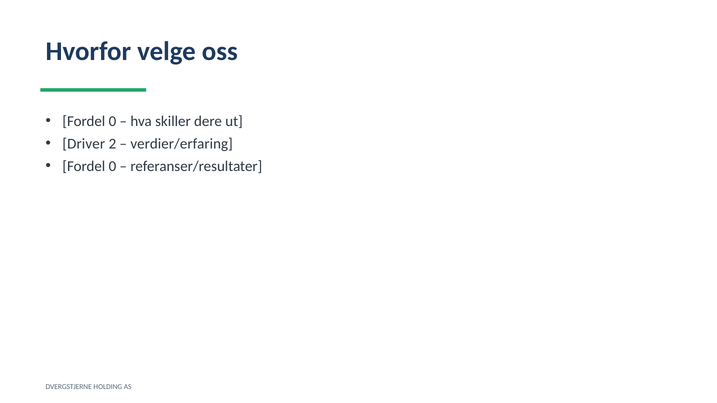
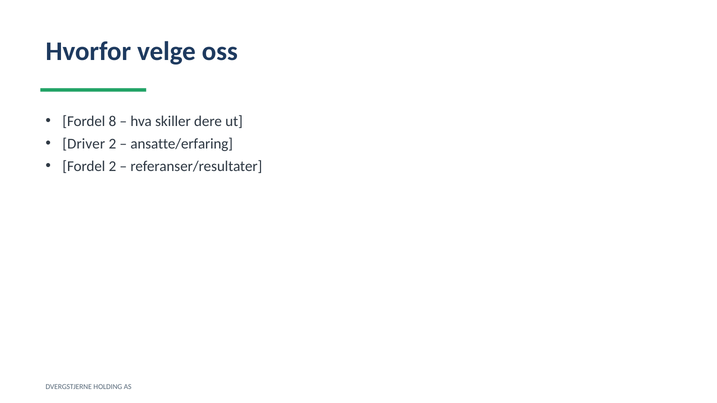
0: 0 -> 8 (112, 121)
verdier/erfaring: verdier/erfaring -> ansatte/erfaring (182, 144)
0: 0 -> 2 (112, 166)
